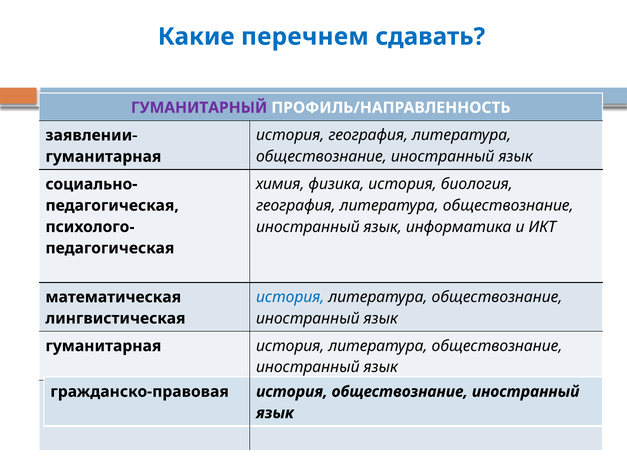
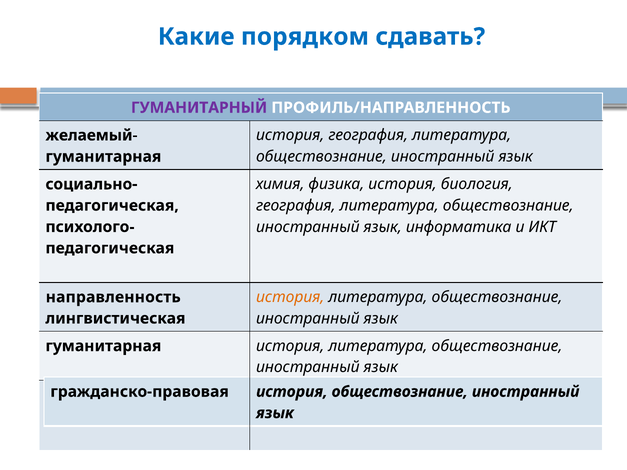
перечнем: перечнем -> порядком (305, 37)
заявлении-: заявлении- -> желаемый- (91, 135)
история colour: blue -> orange (290, 297)
математическая: математическая -> направленность (113, 297)
